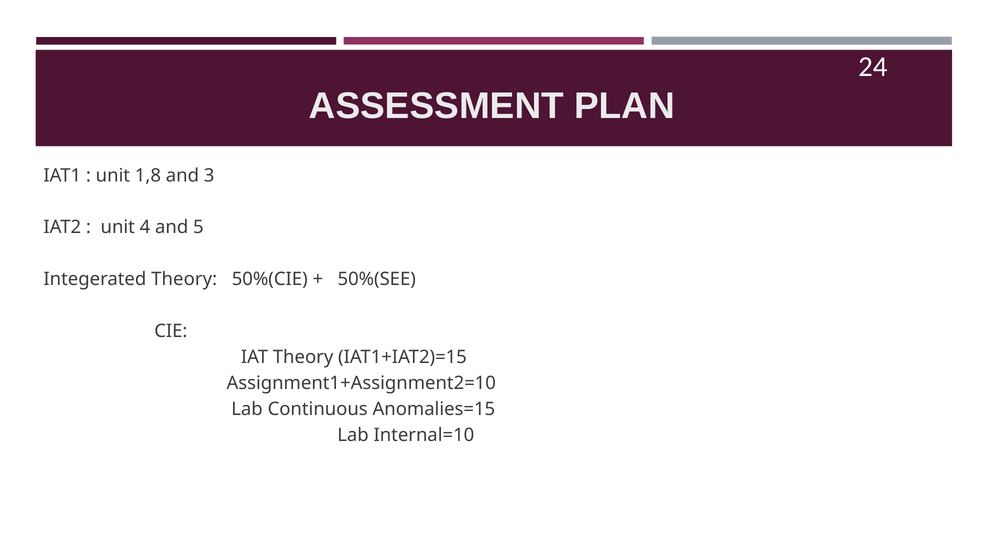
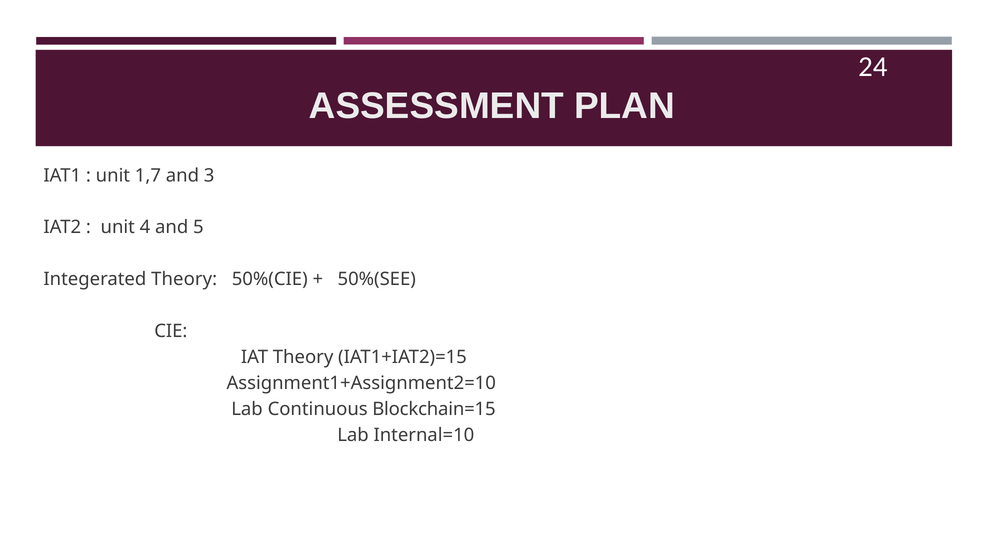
1,8: 1,8 -> 1,7 (148, 175)
Anomalies=15: Anomalies=15 -> Blockchain=15 (434, 409)
